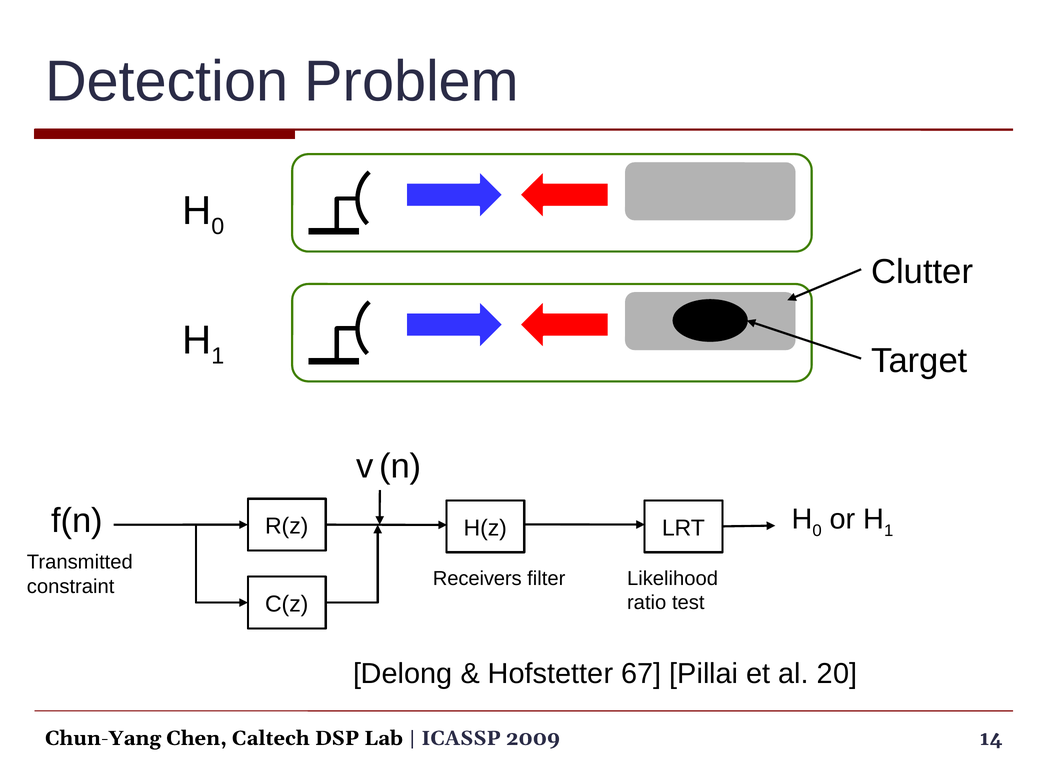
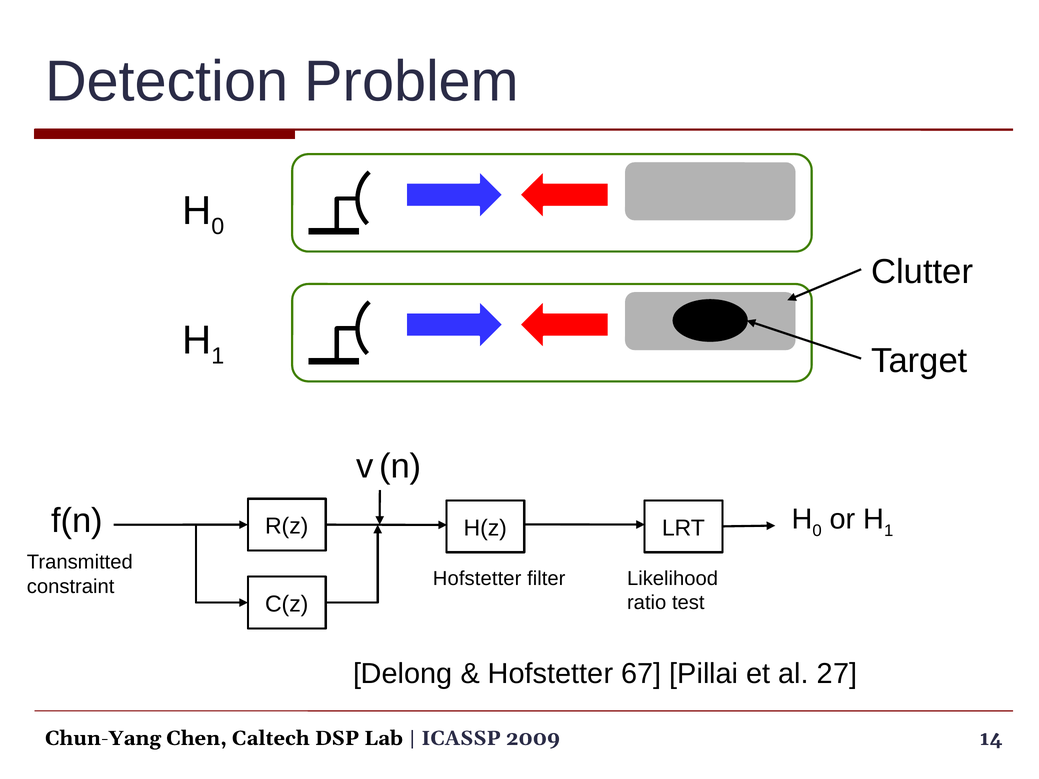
Receivers: Receivers -> Hofstetter (477, 579)
20: 20 -> 27 (837, 674)
